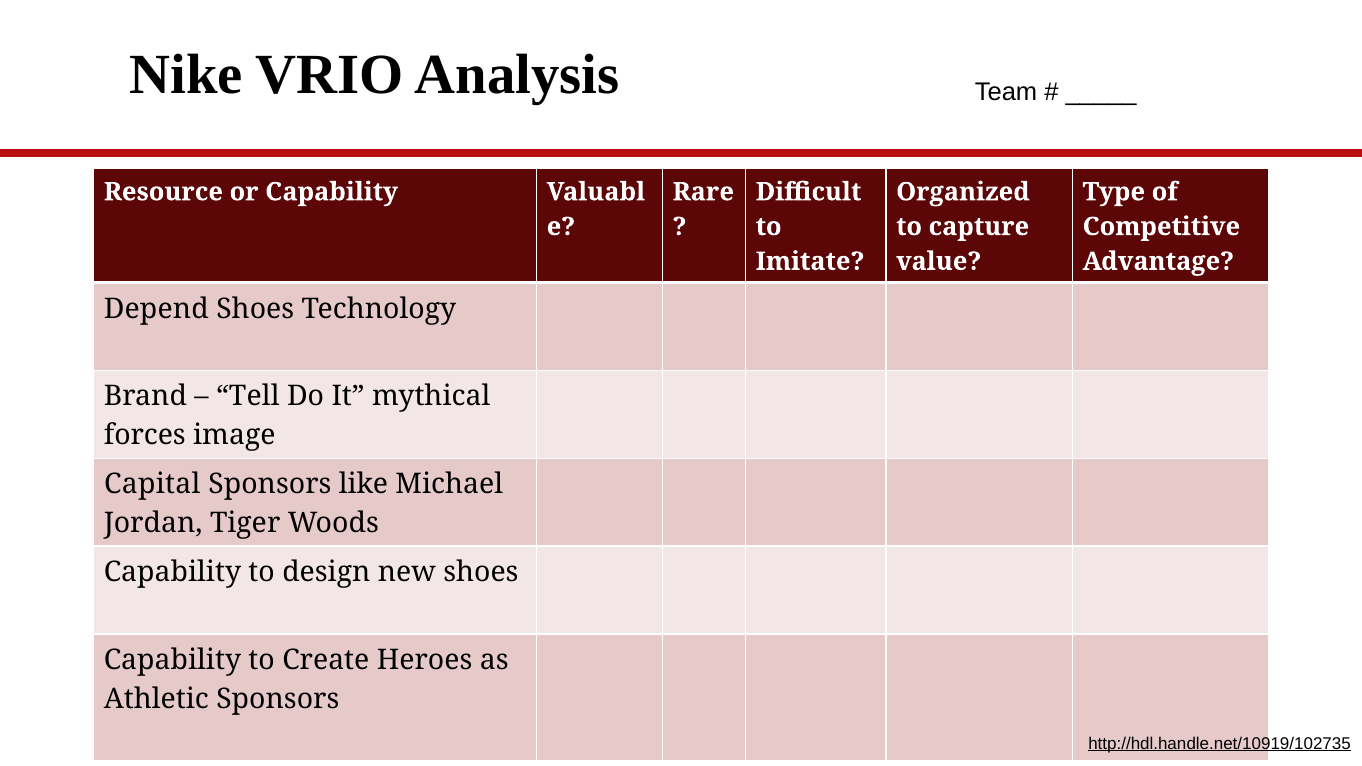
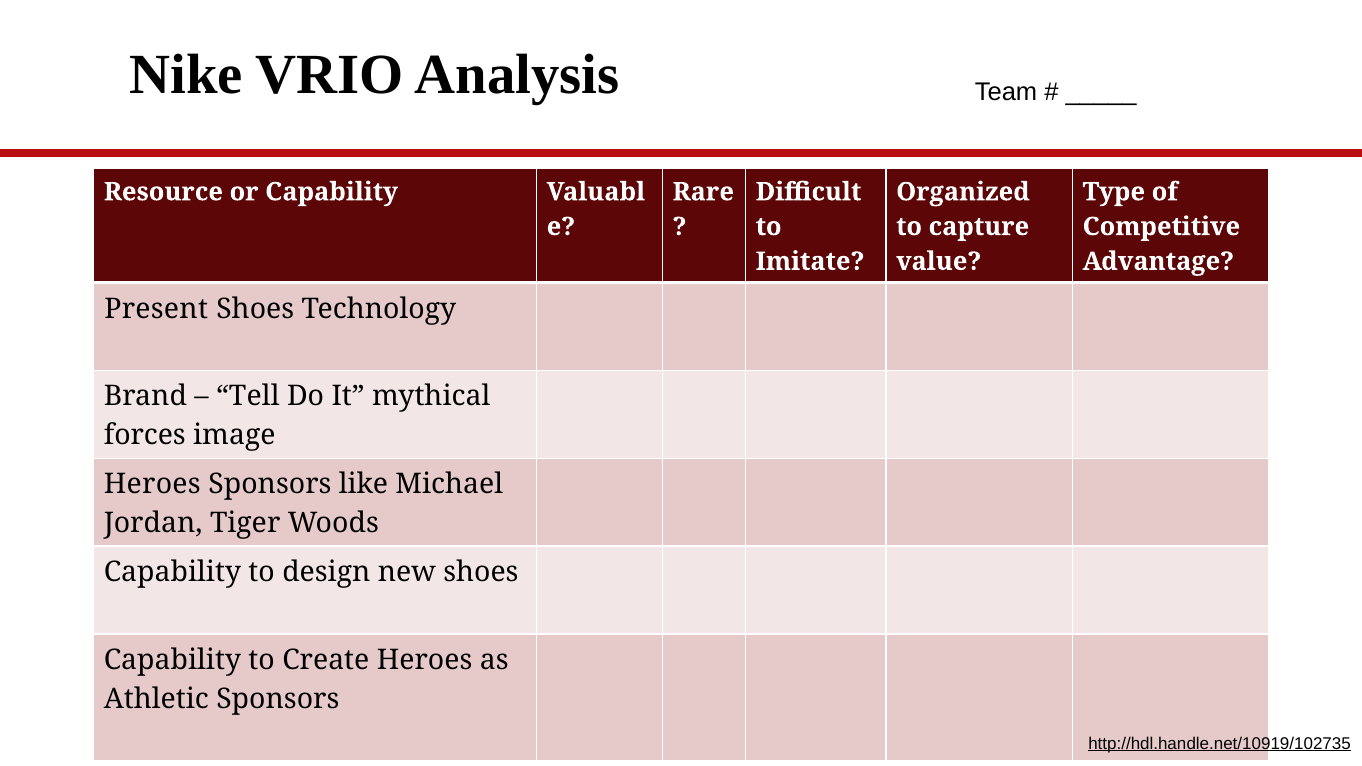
Depend: Depend -> Present (156, 309)
Capital: Capital -> Heroes (152, 484)
